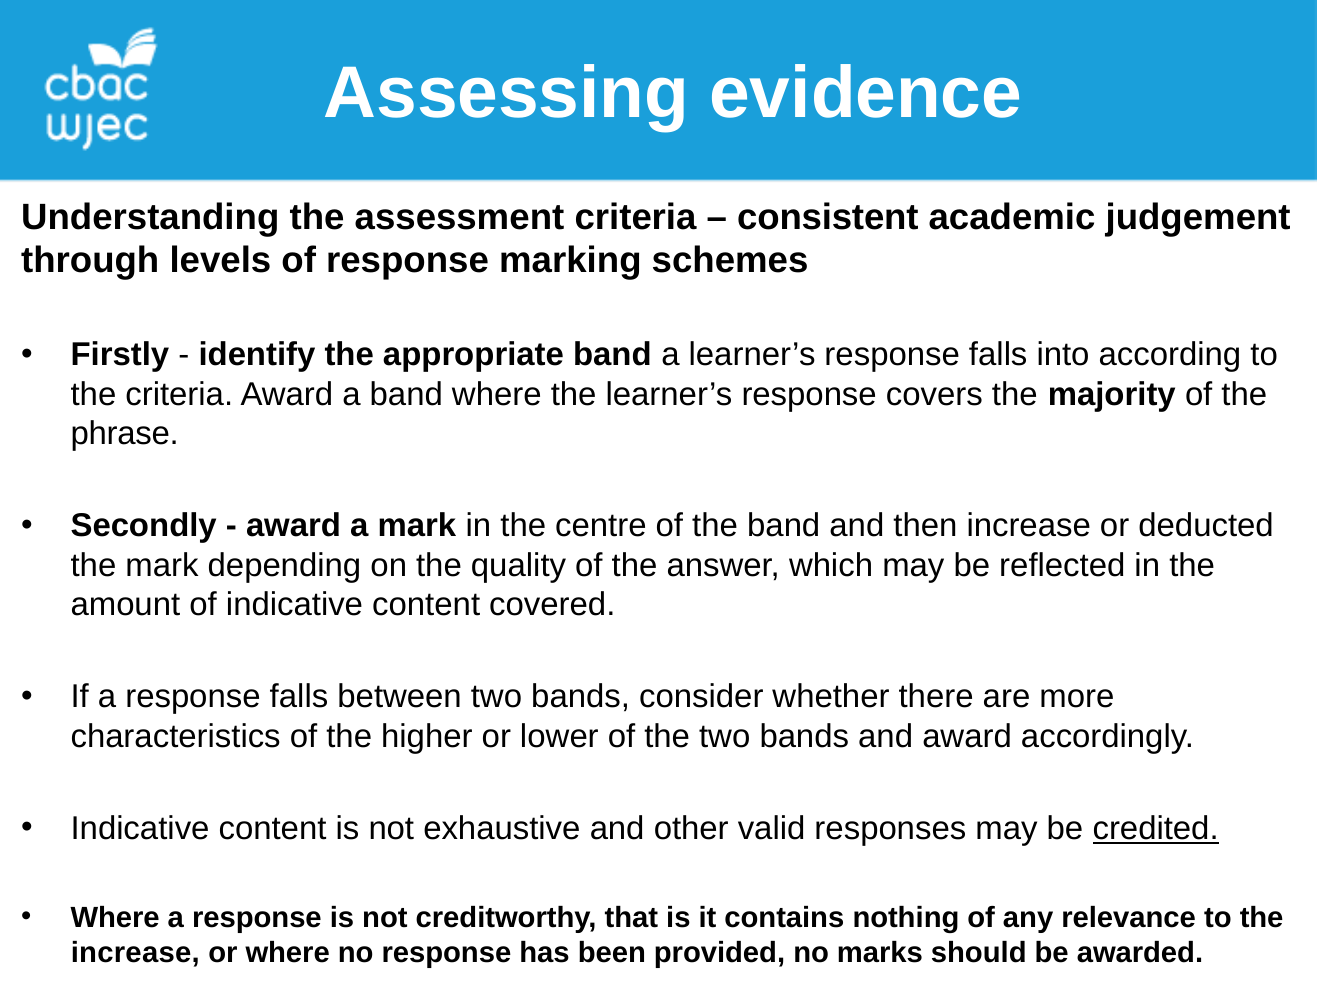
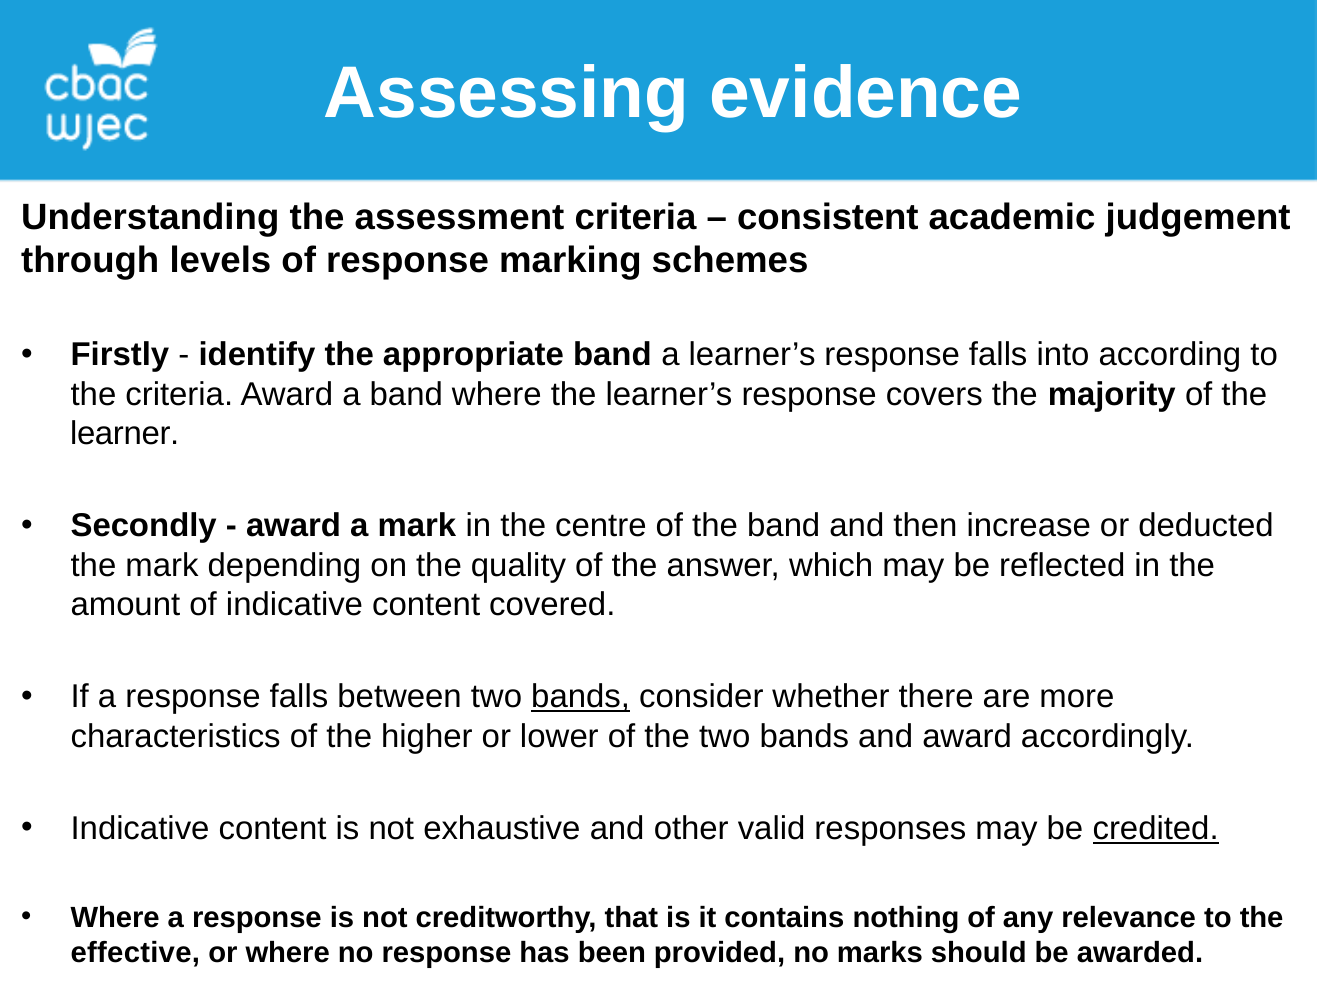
phrase: phrase -> learner (125, 434)
bands underline: none -> present (581, 698)
increase: increase -> effective (135, 953)
